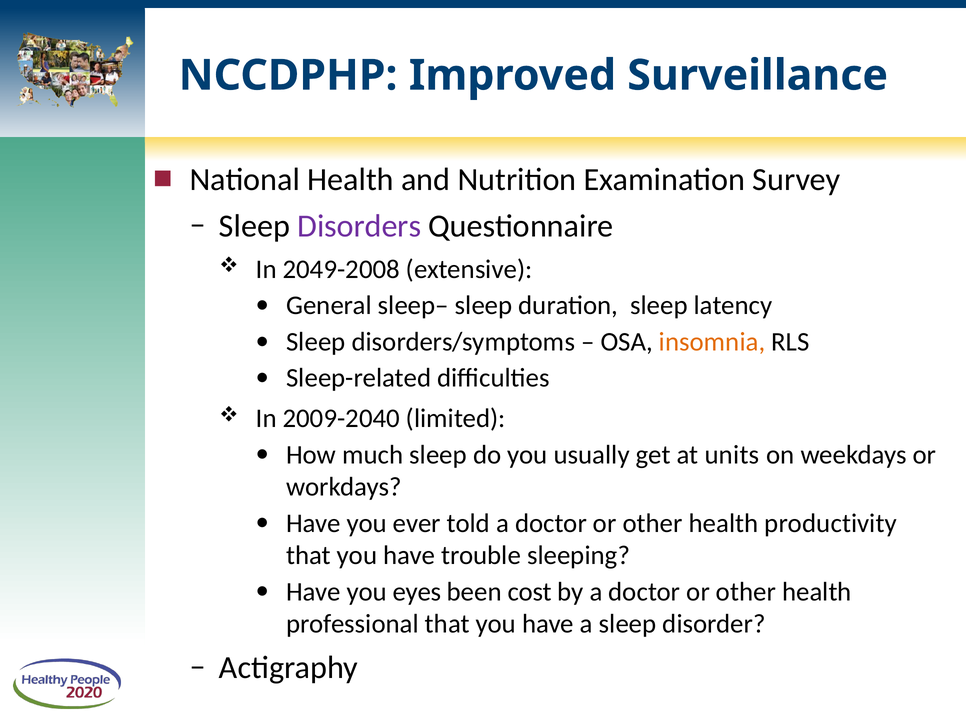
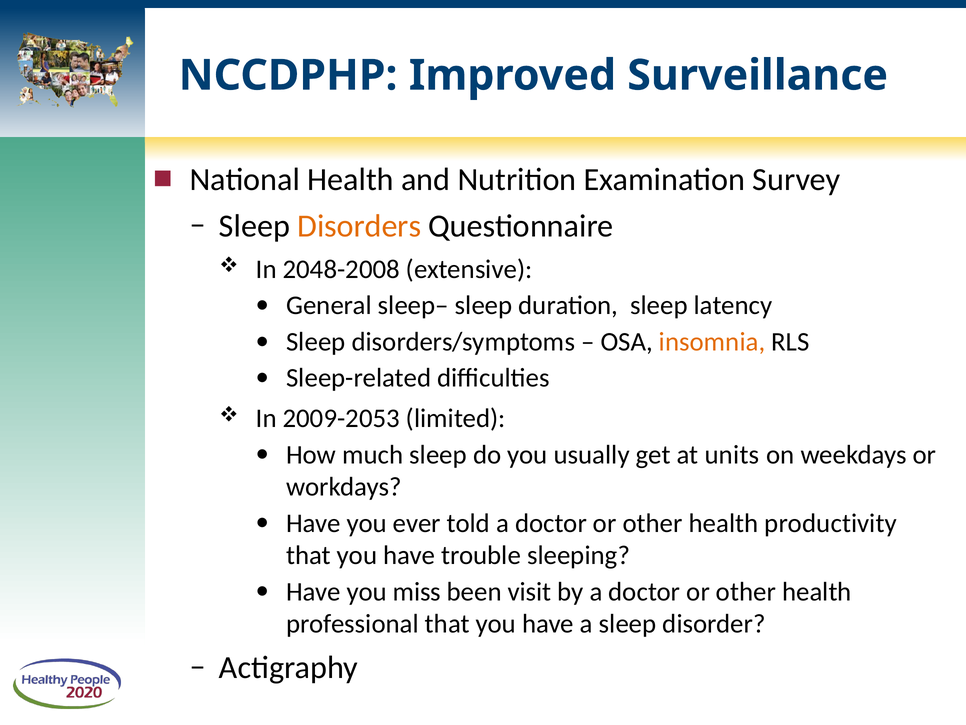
Disorders colour: purple -> orange (359, 226)
2049-2008: 2049-2008 -> 2048-2008 (341, 269)
2009-2040: 2009-2040 -> 2009-2053 (341, 418)
eyes: eyes -> miss (417, 591)
cost: cost -> visit (530, 591)
